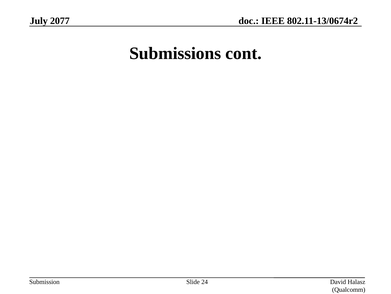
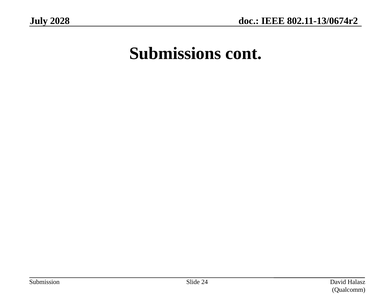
2077: 2077 -> 2028 (60, 21)
